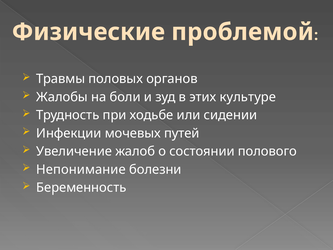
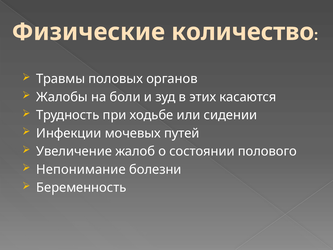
проблемой: проблемой -> количество (243, 32)
культуре: культуре -> касаются (248, 97)
